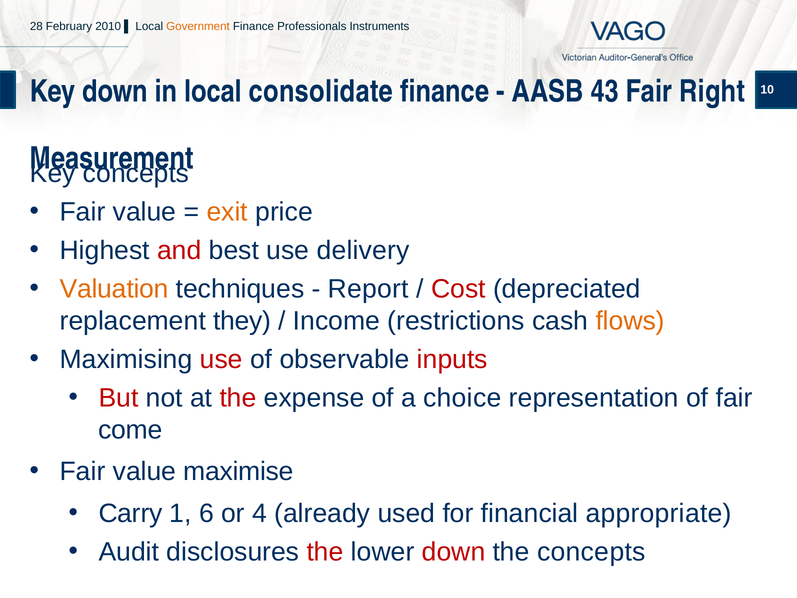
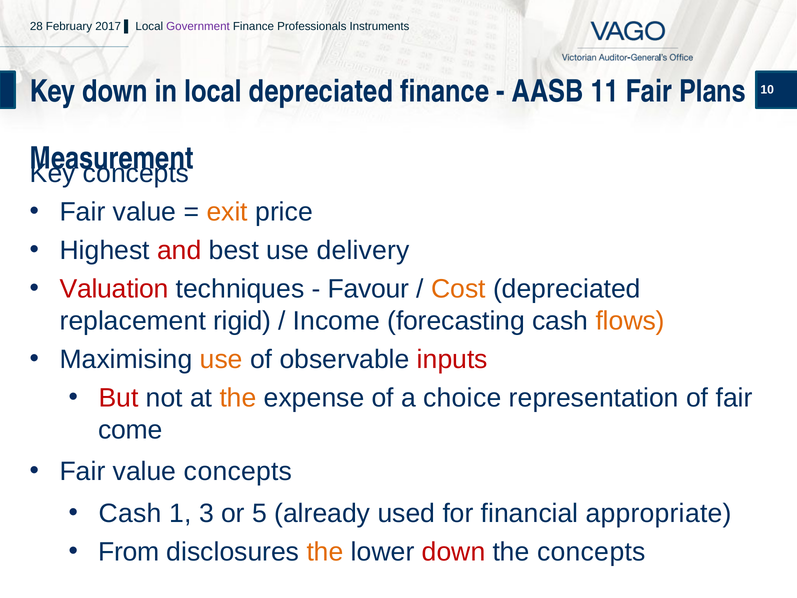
2010: 2010 -> 2017 (108, 27)
Government colour: orange -> purple (198, 27)
local consolidate: consolidate -> depreciated (321, 92)
43: 43 -> 11 (605, 92)
Right: Right -> Plans (712, 92)
Valuation colour: orange -> red (114, 289)
Report: Report -> Favour (369, 289)
Cost colour: red -> orange (458, 289)
they: they -> rigid (242, 321)
restrictions: restrictions -> forecasting (456, 321)
use colour: red -> orange (221, 359)
the colour: red -> orange (238, 398)
value maximise: maximise -> concepts (238, 471)
Carry: Carry -> Cash (130, 513)
6: 6 -> 3 (206, 513)
4: 4 -> 5 (260, 513)
Audit: Audit -> From (129, 552)
the colour: red -> orange (325, 552)
